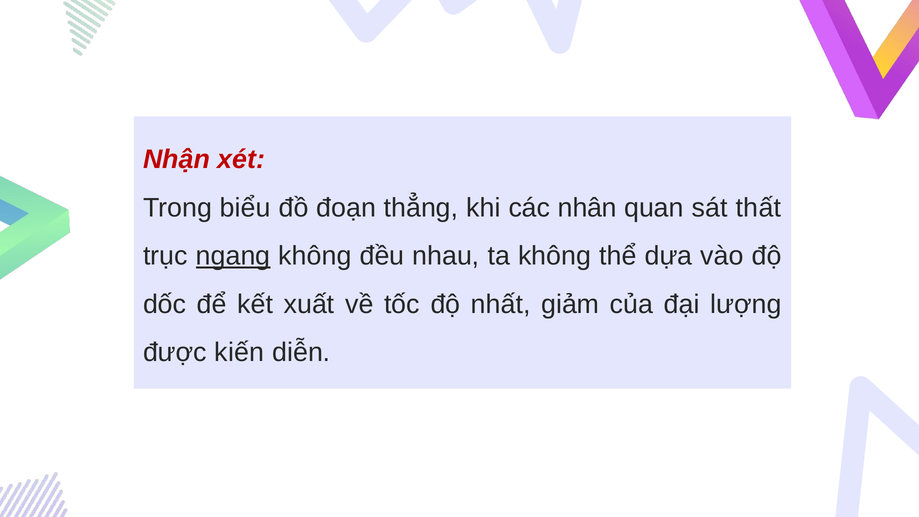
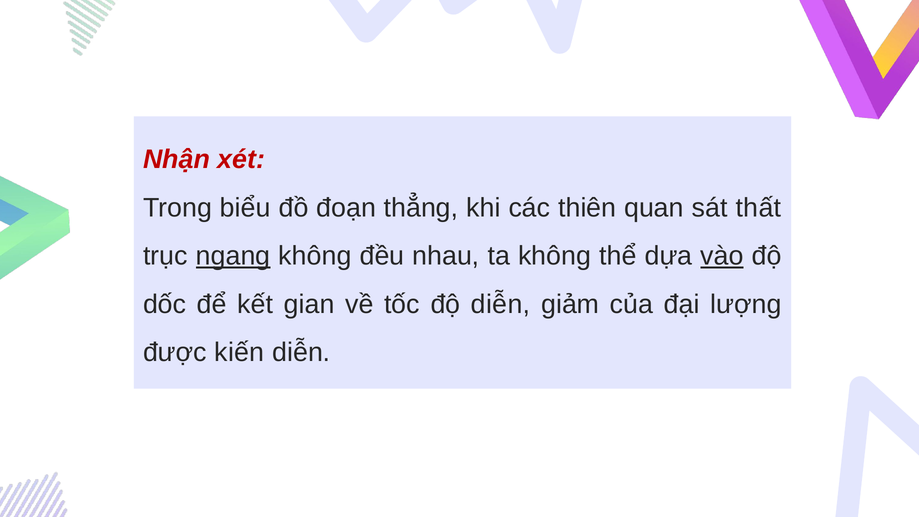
nhân: nhân -> thiên (587, 208)
vào underline: none -> present (722, 256)
xuất: xuất -> gian (309, 304)
độ nhất: nhất -> diễn (501, 304)
